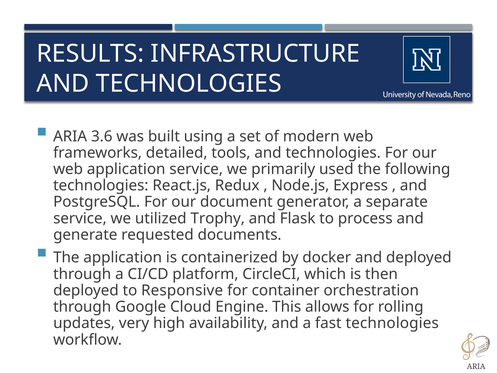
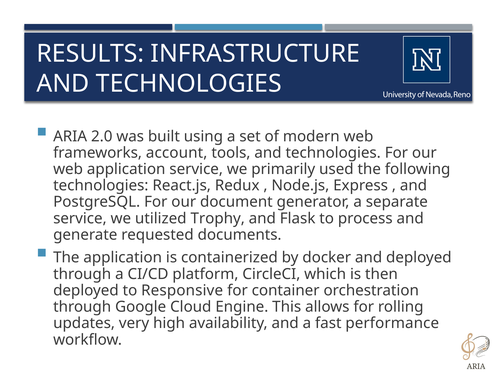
3.6: 3.6 -> 2.0 (102, 136)
detailed: detailed -> account (177, 153)
fast technologies: technologies -> performance (392, 323)
